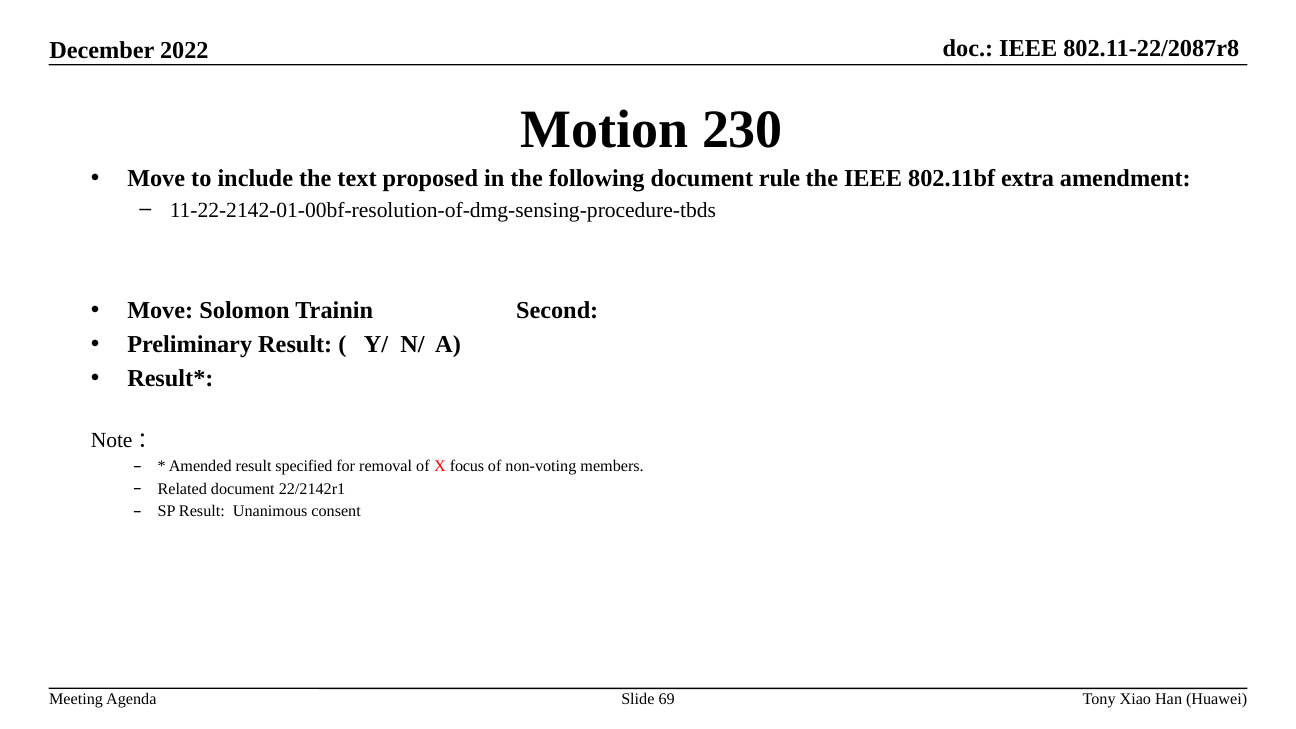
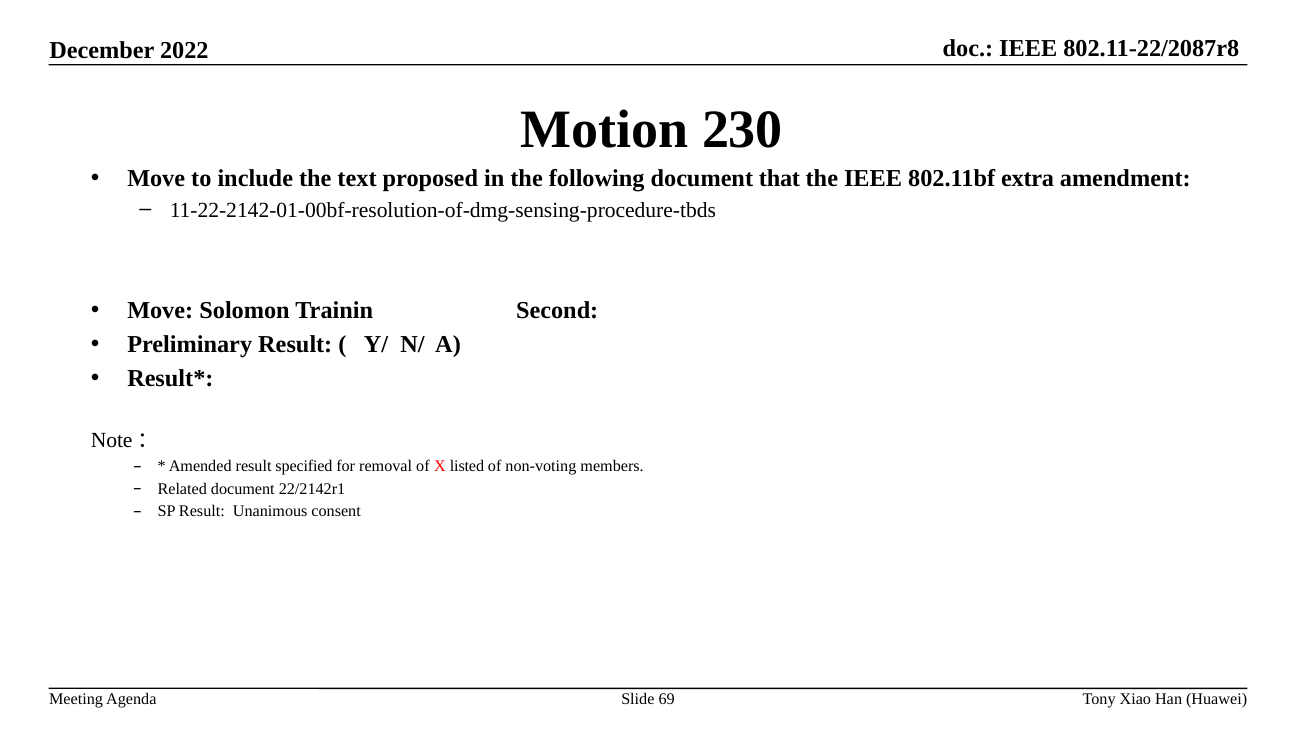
rule: rule -> that (780, 178)
focus: focus -> listed (467, 466)
